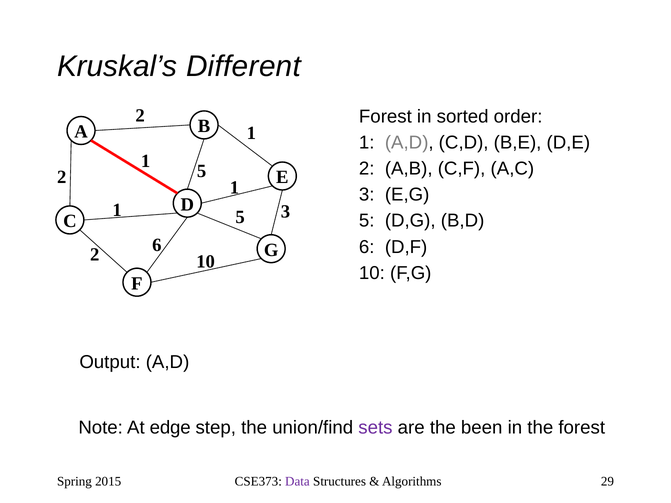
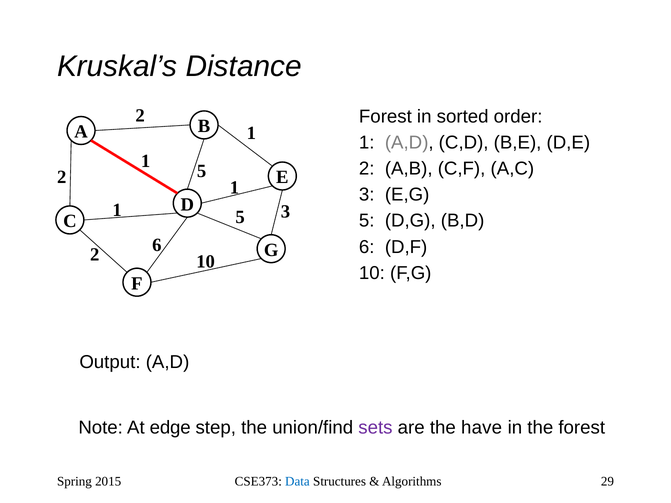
Different: Different -> Distance (244, 66)
been: been -> have (482, 428)
Data colour: purple -> blue (297, 482)
